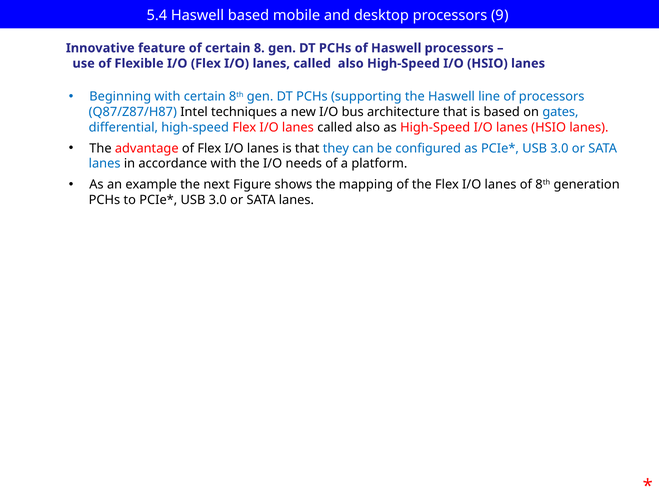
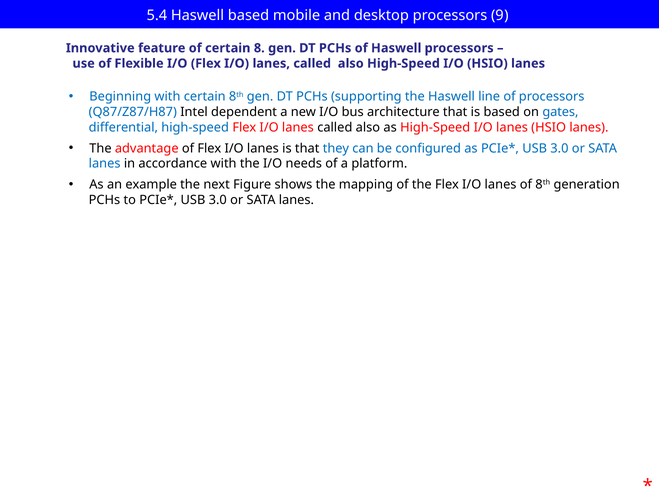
techniques: techniques -> dependent (244, 112)
